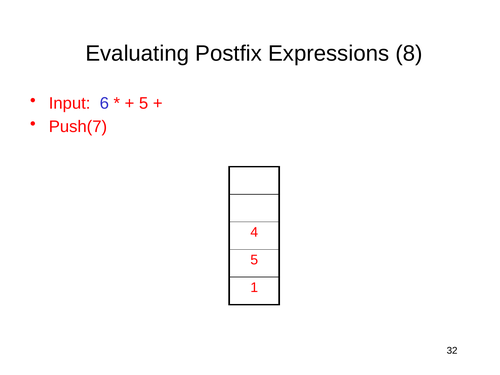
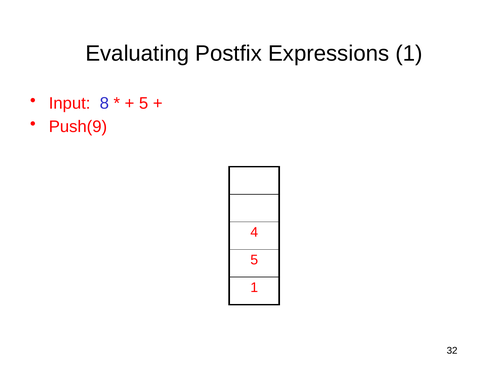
Expressions 8: 8 -> 1 (409, 54)
6: 6 -> 8 (104, 103)
Push(7: Push(7 -> Push(9 (78, 127)
